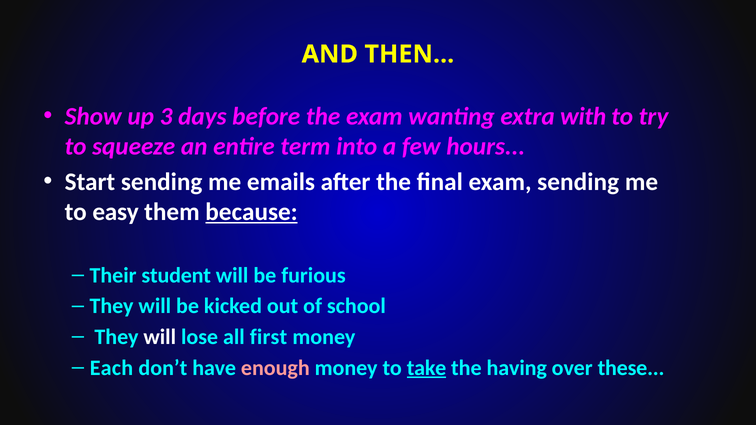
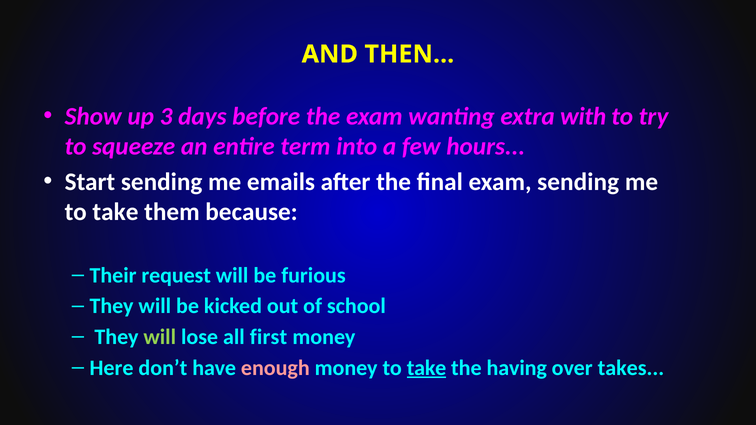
easy: easy -> take (115, 212)
because underline: present -> none (252, 212)
student: student -> request (176, 275)
will colour: white -> light green (160, 337)
Each: Each -> Here (112, 368)
these: these -> takes (631, 368)
